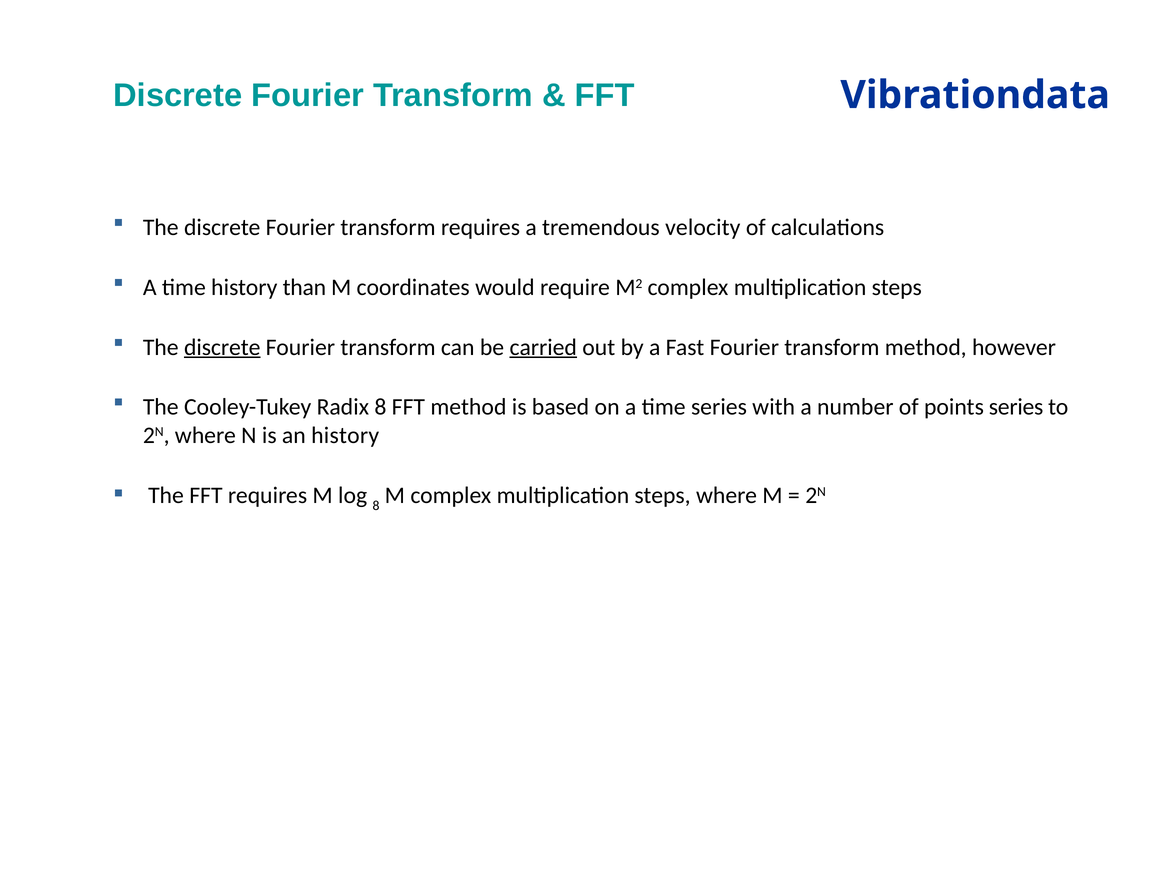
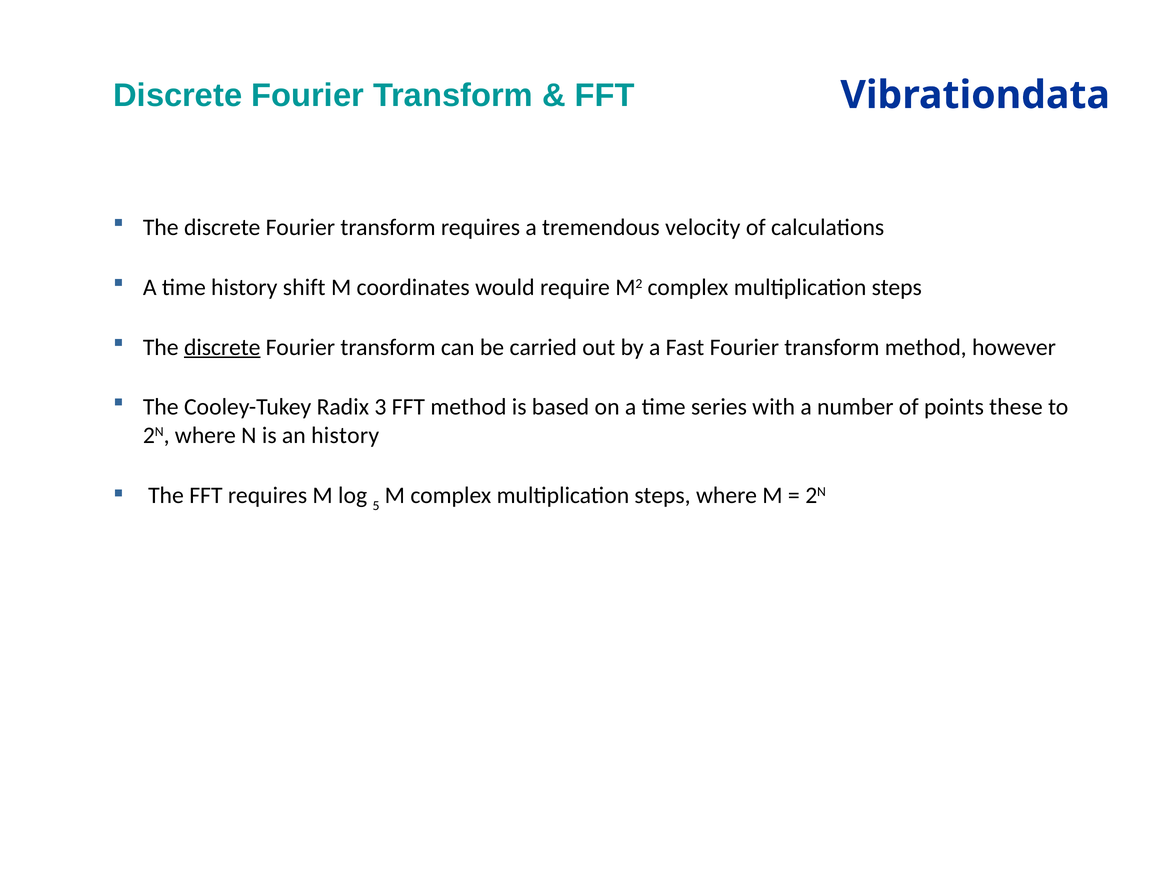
than: than -> shift (304, 287)
carried underline: present -> none (543, 347)
Radix 8: 8 -> 3 (380, 407)
points series: series -> these (1016, 407)
log 8: 8 -> 5 (376, 506)
